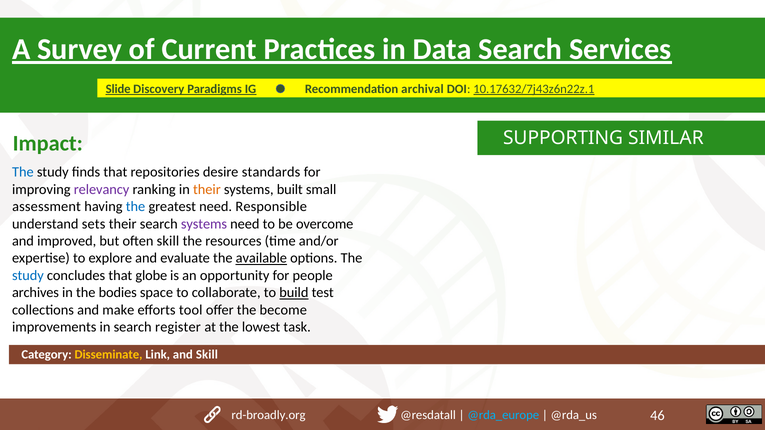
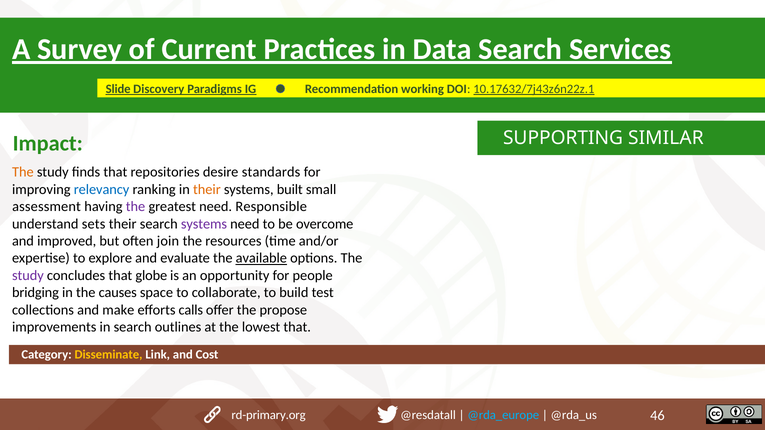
archival: archival -> working (422, 89)
The colour: blue -> orange (23, 172)
relevancy colour: purple -> blue (102, 190)
the colour: blue -> purple (136, 207)
often skill: skill -> join (168, 241)
study colour: blue -> purple (28, 276)
archives: archives -> bridging (35, 293)
bodies: bodies -> causes (118, 293)
build underline: present -> none (294, 293)
tool: tool -> calls (191, 310)
become: become -> propose (283, 310)
register: register -> outlines (178, 327)
lowest task: task -> that (297, 327)
and Skill: Skill -> Cost (207, 355)
rd-broadly.org: rd-broadly.org -> rd-primary.org (269, 415)
